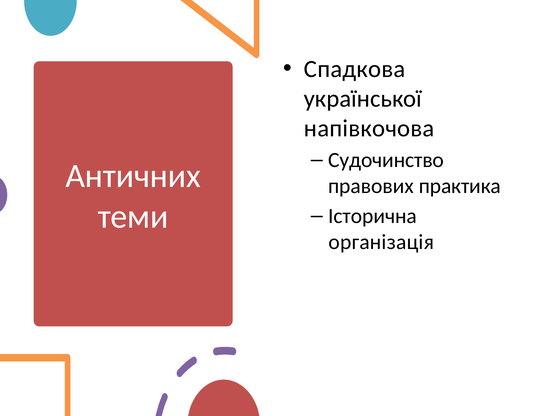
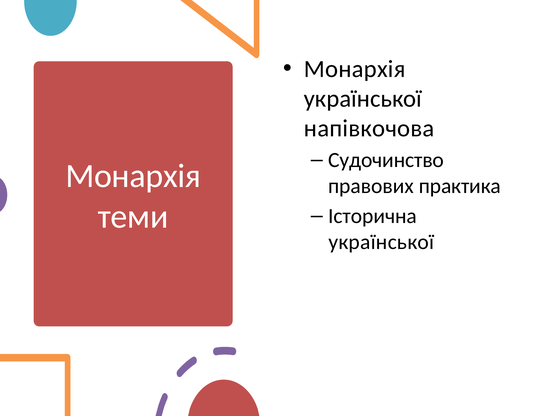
Спадкова: Спадкова -> Монархія (355, 69)
Античних: Античних -> Монархія (133, 176)
організація: організація -> української (381, 242)
